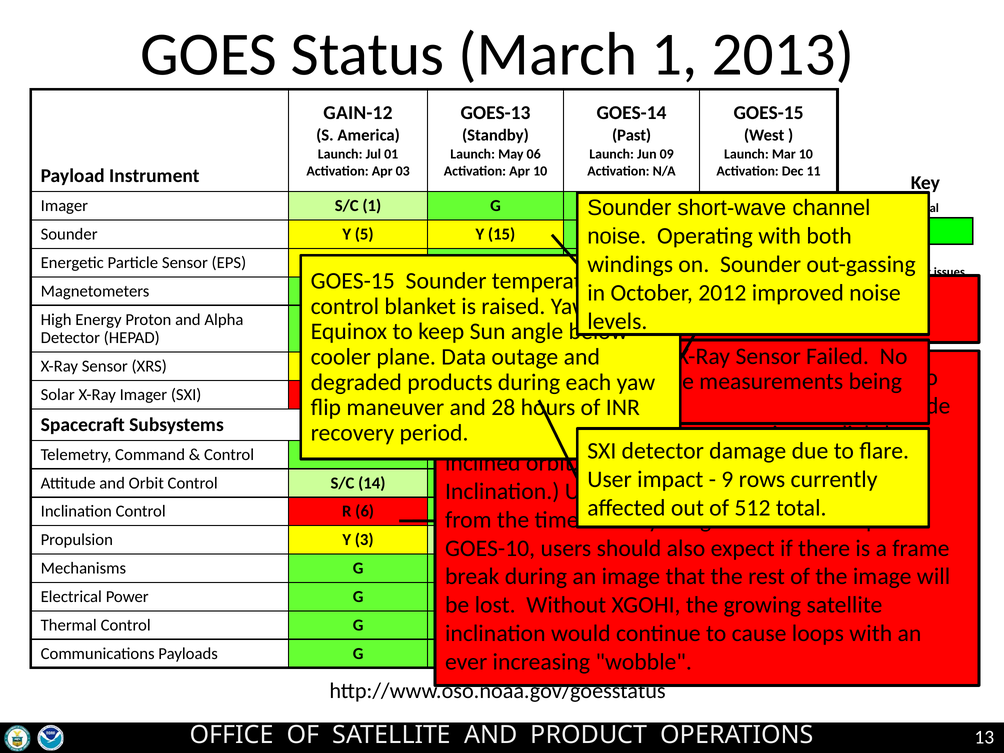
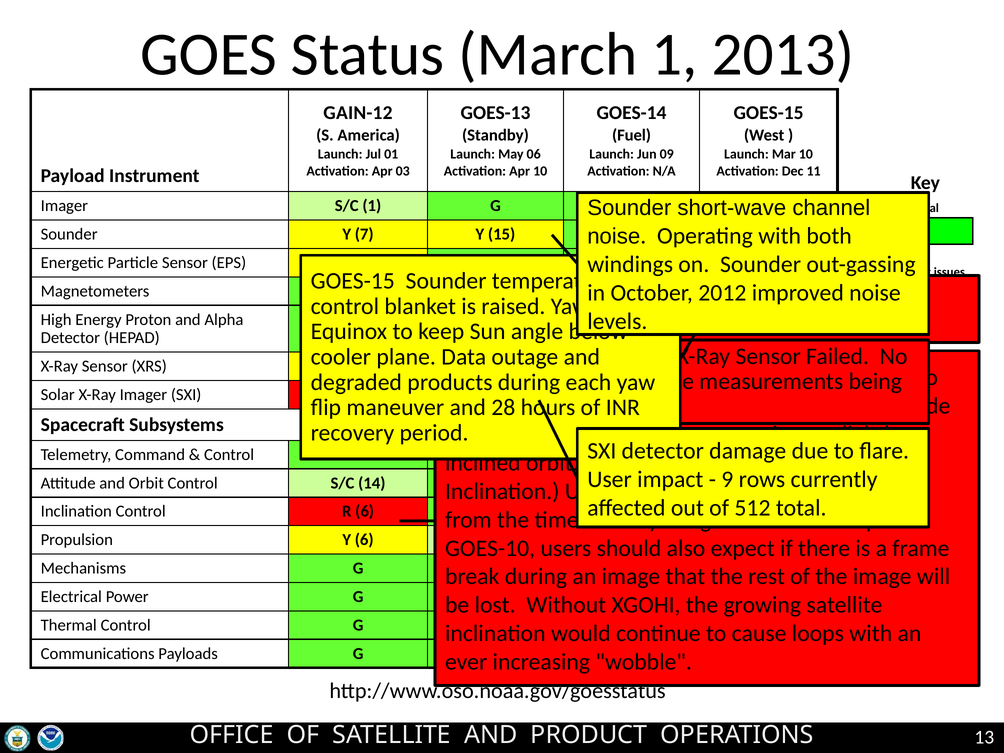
Past: Past -> Fuel (632, 135)
Y 5: 5 -> 7 (364, 234)
Propulsion Y 3: 3 -> 6 (364, 540)
